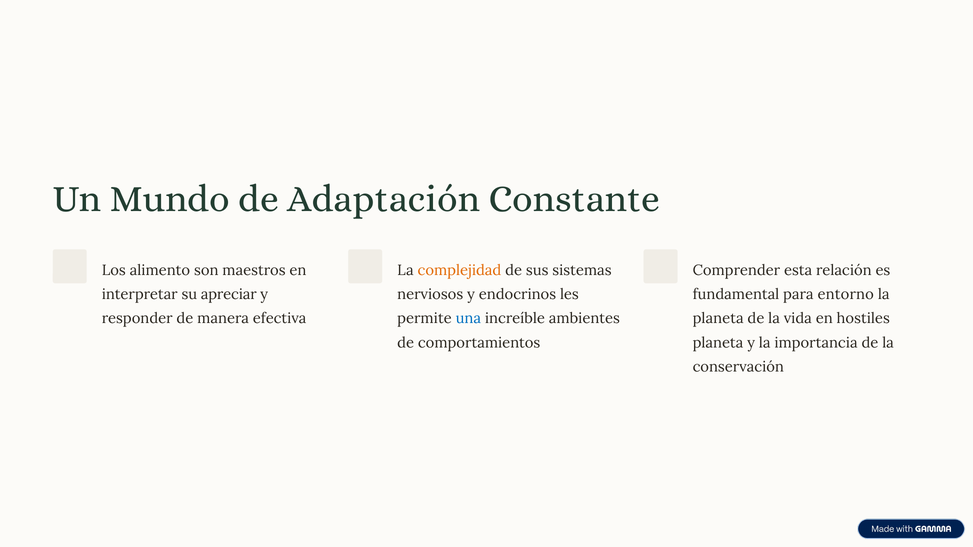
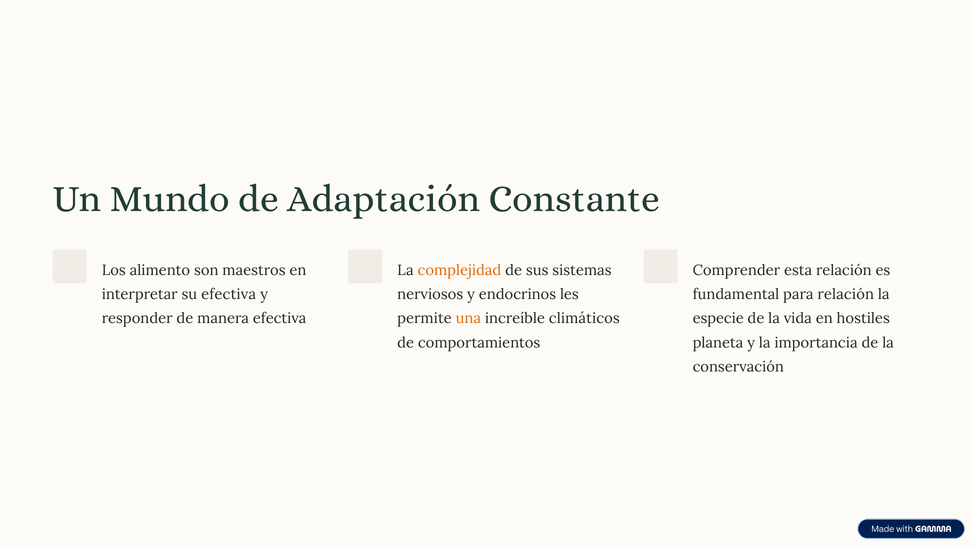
su apreciar: apreciar -> efectiva (229, 295)
para entorno: entorno -> relación (846, 295)
una colour: blue -> orange (468, 319)
ambientes: ambientes -> climáticos (584, 319)
planeta: planeta -> especie (718, 319)
